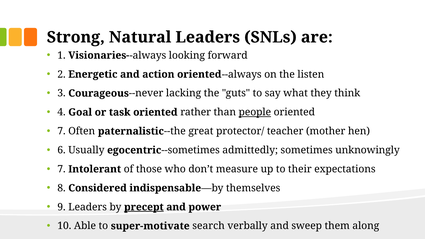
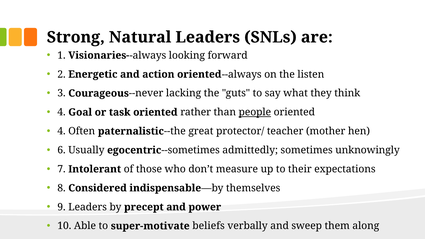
7: 7 -> 4 (62, 131)
precept underline: present -> none (144, 207)
search: search -> beliefs (209, 226)
